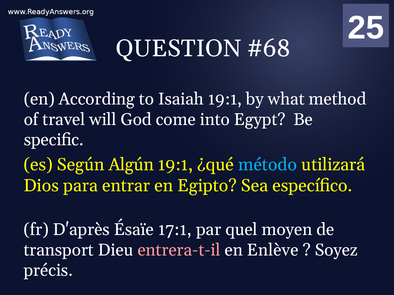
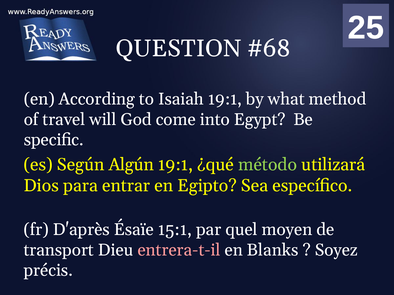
método colour: light blue -> light green (268, 165)
17:1: 17:1 -> 15:1 (175, 230)
Enlève: Enlève -> Blanks (273, 250)
